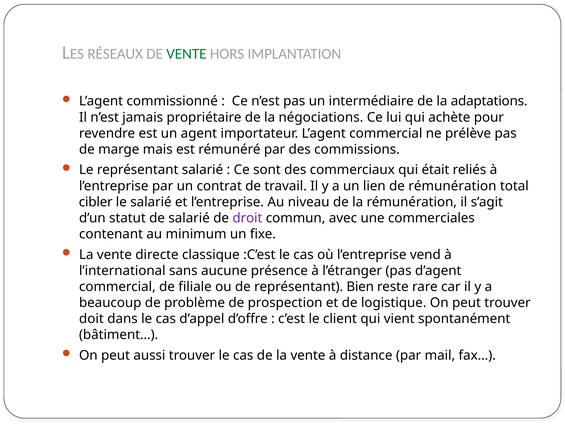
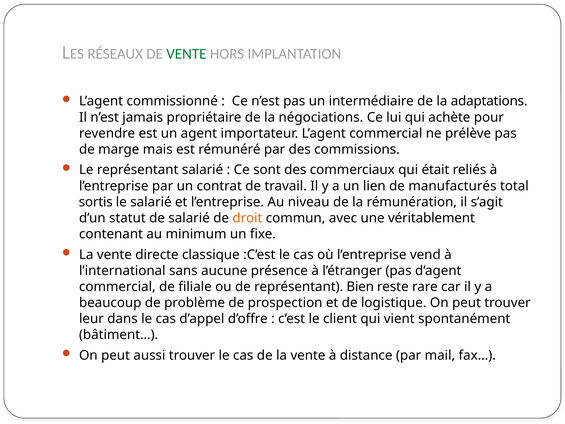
de rémunération: rémunération -> manufacturés (452, 186)
cibler: cibler -> sortis (96, 202)
droit colour: purple -> orange (247, 218)
commerciales: commerciales -> véritablement (431, 218)
doit: doit -> leur (91, 319)
